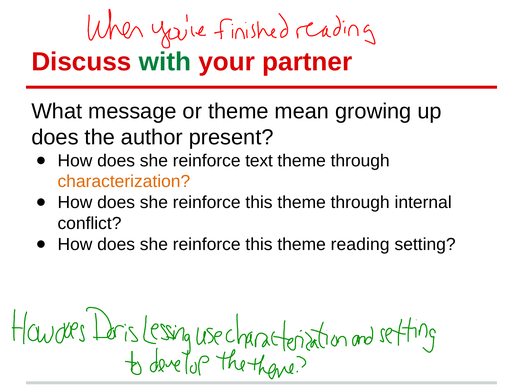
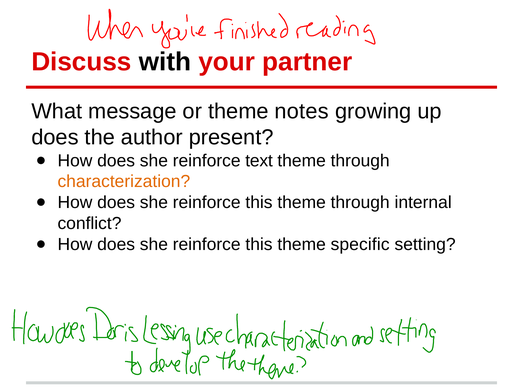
with colour: green -> black (165, 62)
mean: mean -> notes (302, 111)
reading: reading -> specific (360, 244)
